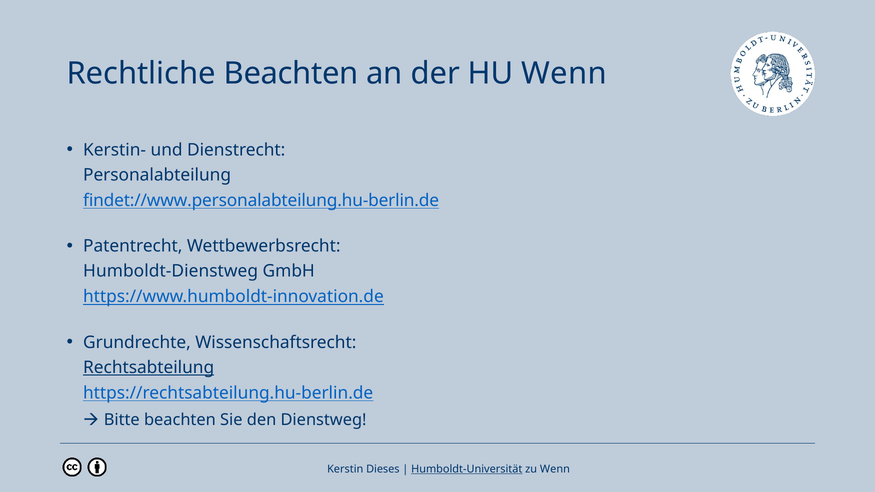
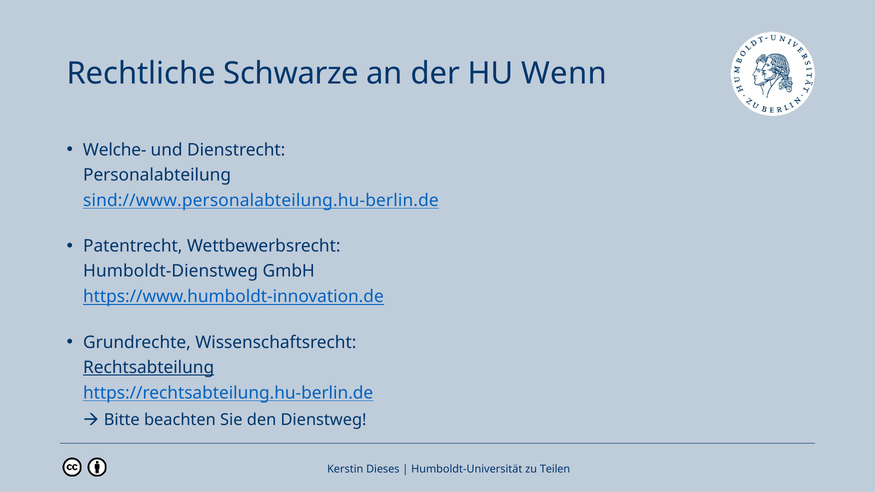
Rechtliche Beachten: Beachten -> Schwarze (291, 74)
Kerstin-: Kerstin- -> Welche- (115, 150)
findet://www.personalabteilung.hu-berlin.de: findet://www.personalabteilung.hu-berlin.de -> sind://www.personalabteilung.hu-berlin.de (261, 200)
Humboldt-Universität underline: present -> none (467, 469)
zu Wenn: Wenn -> Teilen (555, 469)
